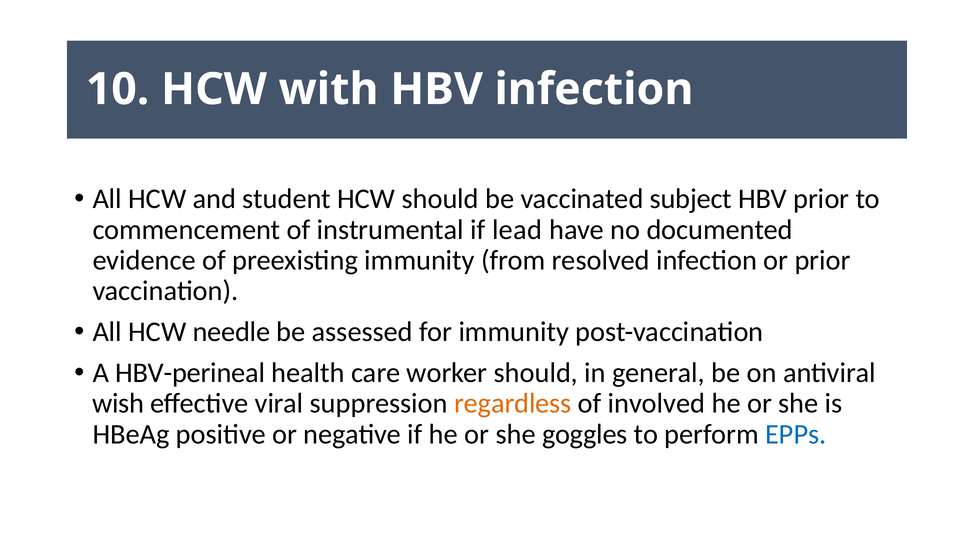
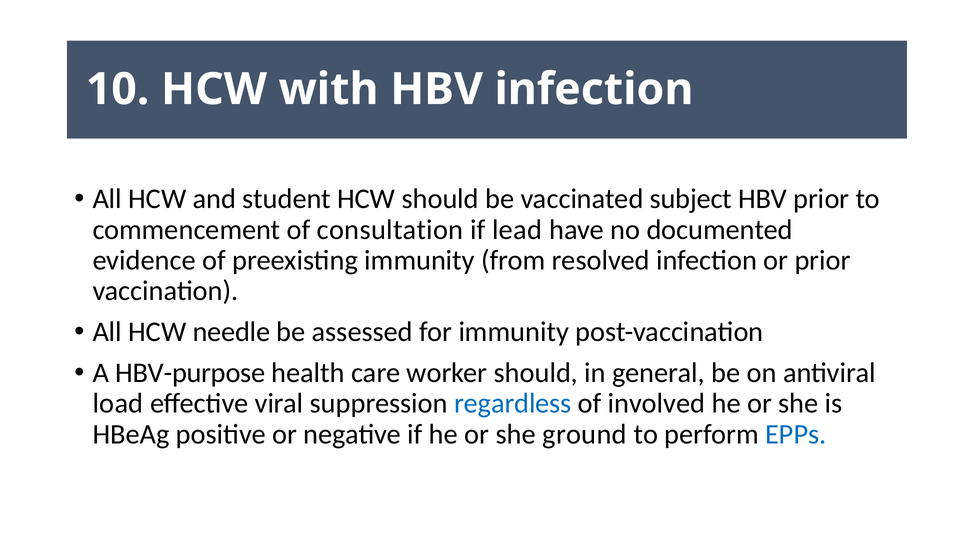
instrumental: instrumental -> consultation (390, 230)
HBV-perineal: HBV-perineal -> HBV-purpose (190, 373)
wish: wish -> load (118, 403)
regardless colour: orange -> blue (513, 403)
goggles: goggles -> ground (585, 434)
